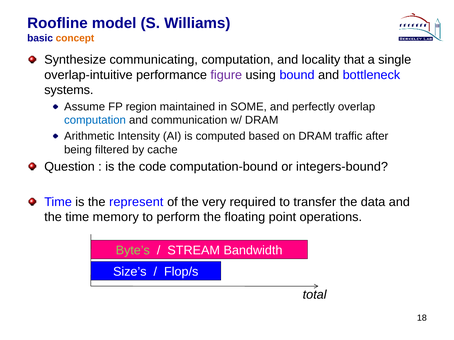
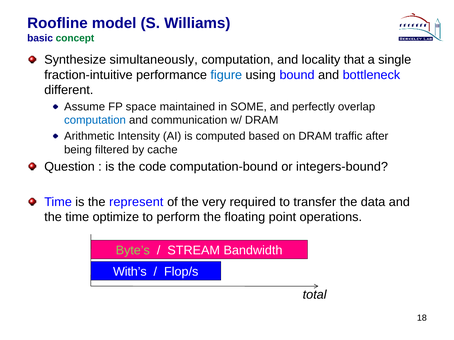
concept colour: orange -> green (75, 38)
communicating: communicating -> simultaneously (154, 60)
overlap-intuitive: overlap-intuitive -> fraction-intuitive (88, 75)
figure colour: purple -> blue (226, 75)
systems: systems -> different (69, 90)
region: region -> space (141, 107)
memory: memory -> optimize (116, 217)
Size’s: Size’s -> With’s (130, 272)
